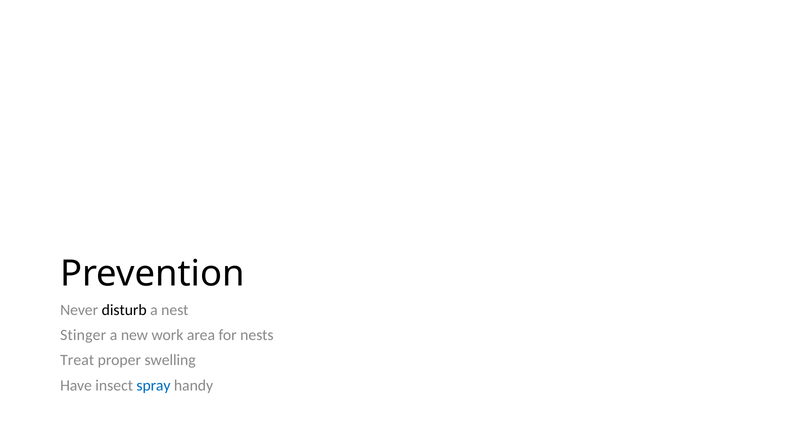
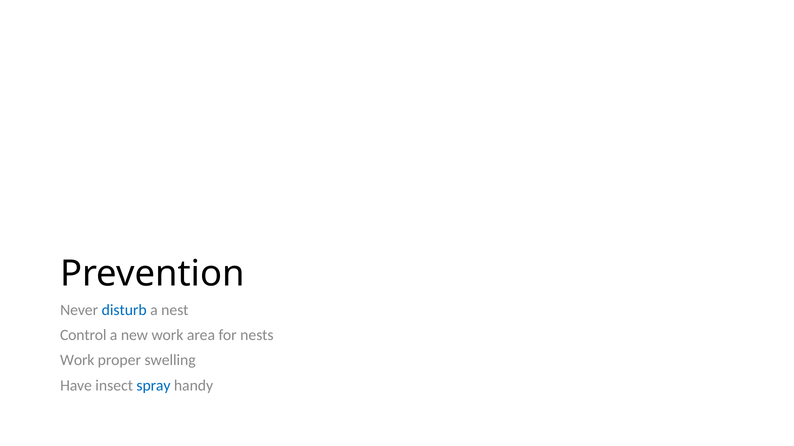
disturb colour: black -> blue (124, 310)
Stinger: Stinger -> Control (83, 336)
Treat: Treat -> Work (77, 361)
